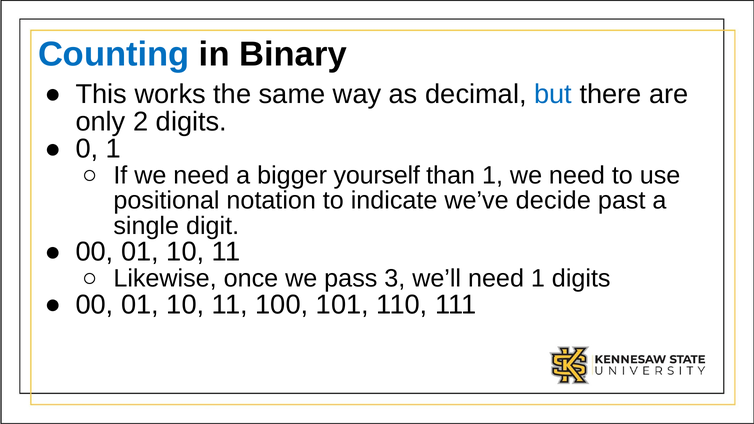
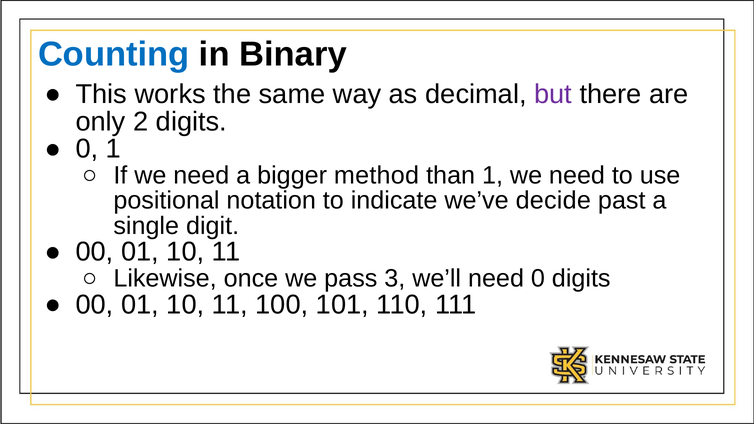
but colour: blue -> purple (553, 94)
yourself: yourself -> method (376, 175)
need 1: 1 -> 0 (538, 278)
